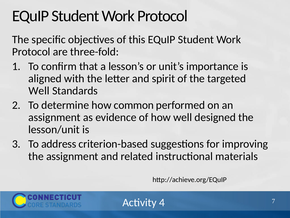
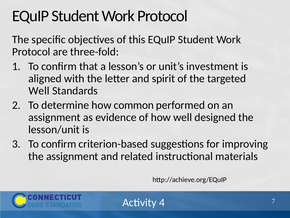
importance: importance -> investment (212, 66)
address: address -> confirm (59, 144)
